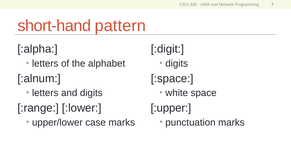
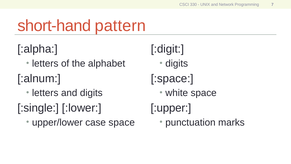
:range: :range -> :single (38, 108)
case marks: marks -> space (122, 122)
